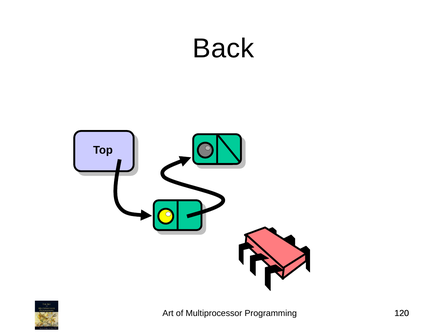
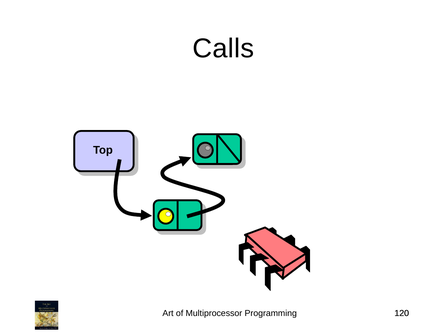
Back: Back -> Calls (223, 49)
